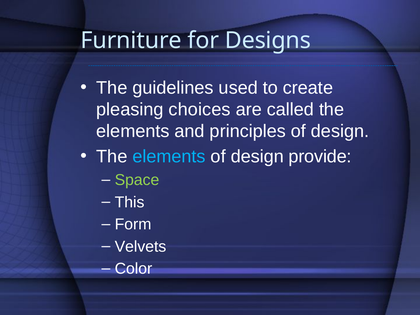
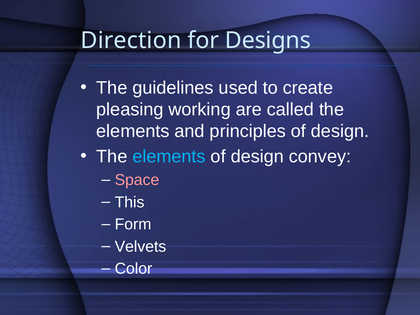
Furniture: Furniture -> Direction (131, 40)
choices: choices -> working (200, 109)
provide: provide -> convey (320, 157)
Space colour: light green -> pink (137, 180)
